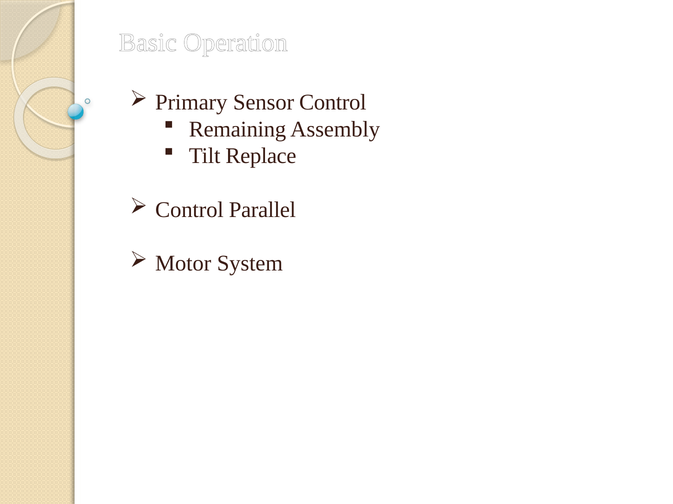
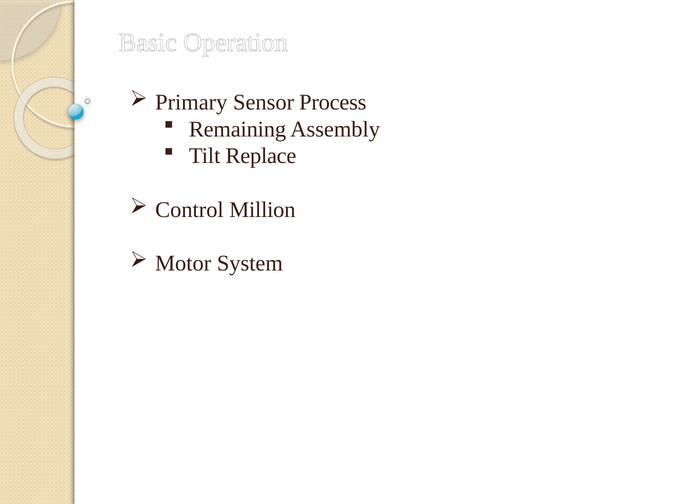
Sensor Control: Control -> Process (333, 102)
Parallel: Parallel -> Million (262, 210)
